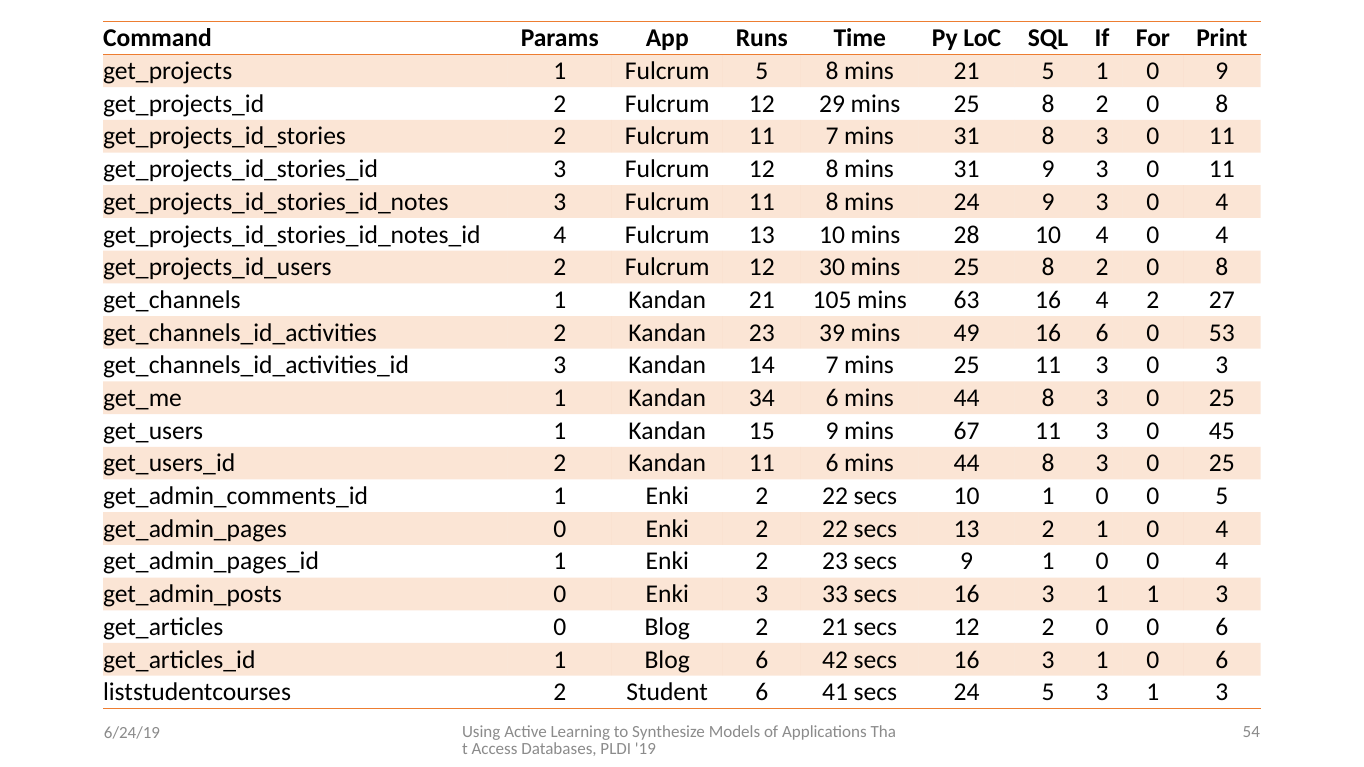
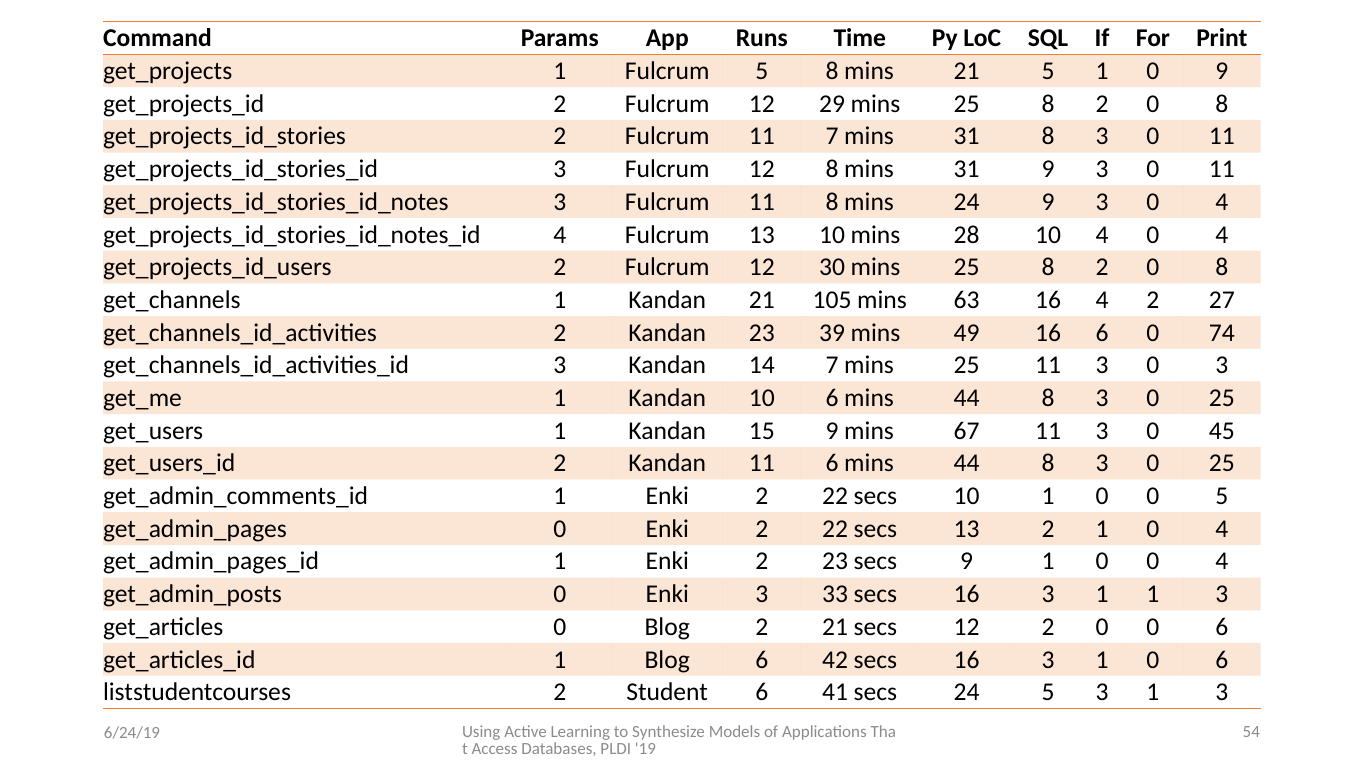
53: 53 -> 74 (1222, 333)
Kandan 34: 34 -> 10 (762, 398)
